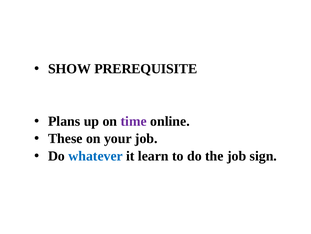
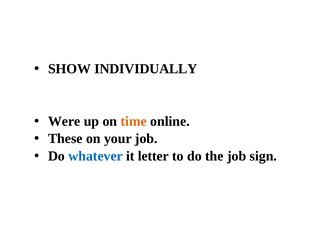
PREREQUISITE: PREREQUISITE -> INDIVIDUALLY (146, 69)
Plans: Plans -> Were (64, 121)
time colour: purple -> orange (134, 121)
learn: learn -> letter (153, 156)
